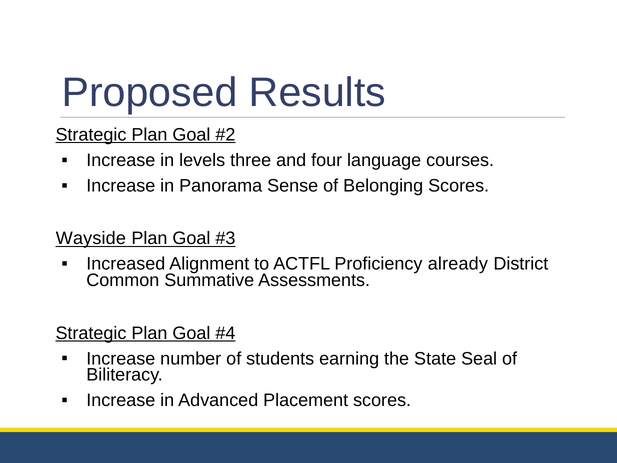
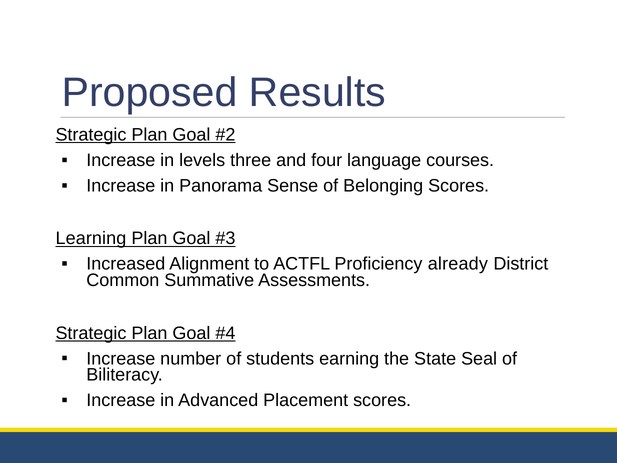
Wayside: Wayside -> Learning (91, 238)
